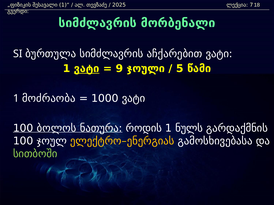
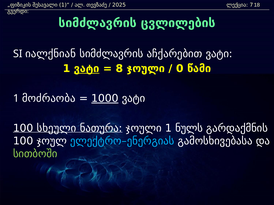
მორბენალი: მორბენალი -> ცვლილების (178, 23)
ბურთულა: ბურთულა -> იალქნიან (51, 54)
9: 9 -> 8 (119, 69)
5: 5 -> 0 (180, 69)
1000 underline: none -> present (105, 99)
ბოლოს: ბოლოს -> სხეული (57, 129)
ნათურა როდის: როდის -> ჯოული (144, 129)
ელექტრო–ენერგიას colour: yellow -> light blue (122, 141)
